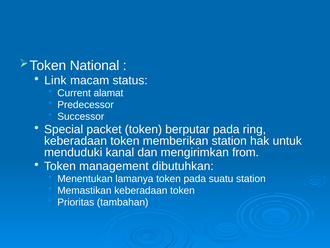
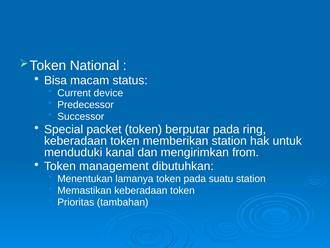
Link: Link -> Bisa (56, 80)
alamat: alamat -> device (108, 93)
